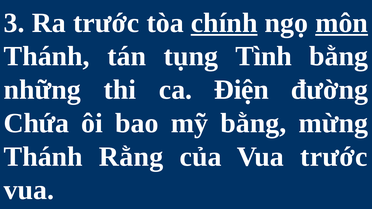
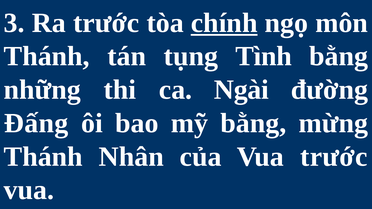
môn underline: present -> none (342, 23)
Điện: Điện -> Ngài (241, 90)
Chứa: Chứa -> Đấng (36, 123)
Rằng: Rằng -> Nhân (131, 157)
